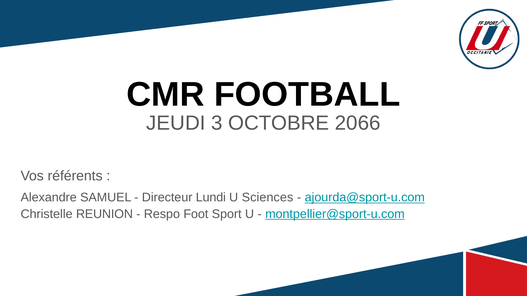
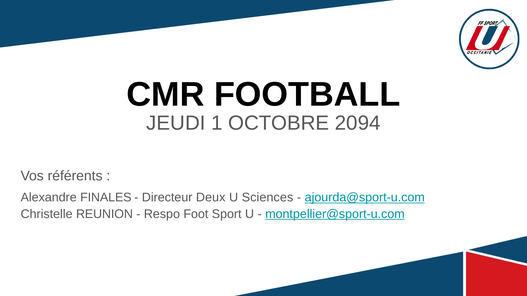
3: 3 -> 1 (217, 123)
2066: 2066 -> 2094 (358, 123)
SAMUEL: SAMUEL -> FINALES (106, 198)
Lundi: Lundi -> Deux (211, 198)
